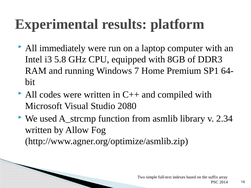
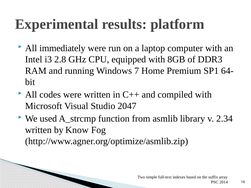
5.8: 5.8 -> 2.8 (60, 60)
2080: 2080 -> 2047 (127, 106)
Allow: Allow -> Know (77, 130)
